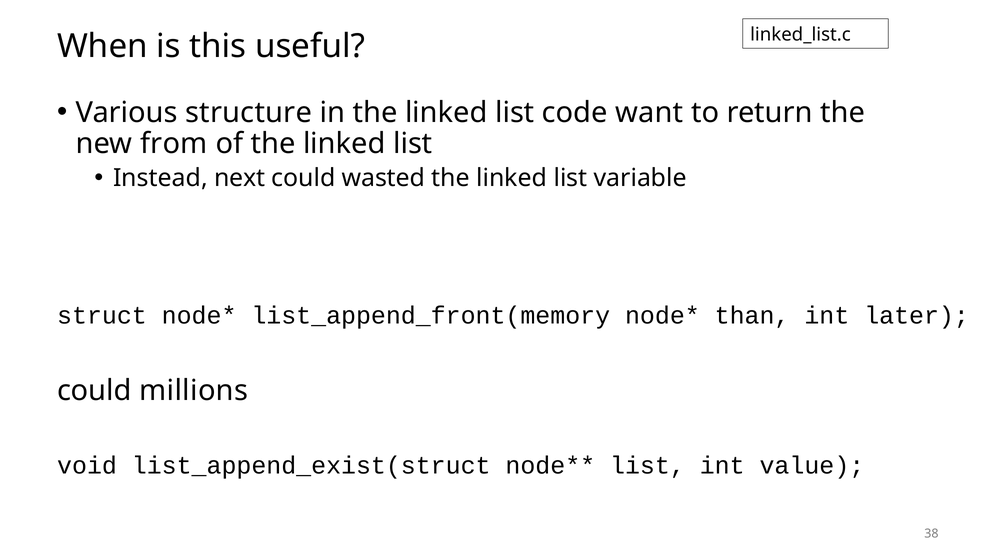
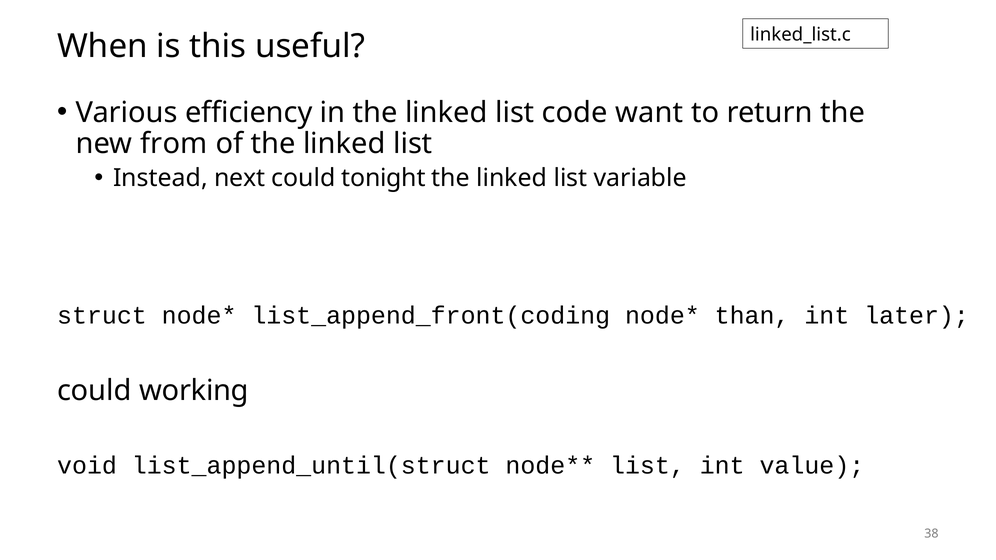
structure: structure -> efficiency (249, 113)
wasted: wasted -> tonight (384, 178)
list_append_front(memory: list_append_front(memory -> list_append_front(coding (431, 316)
millions: millions -> working (194, 391)
list_append_exist(struct: list_append_exist(struct -> list_append_until(struct (311, 466)
